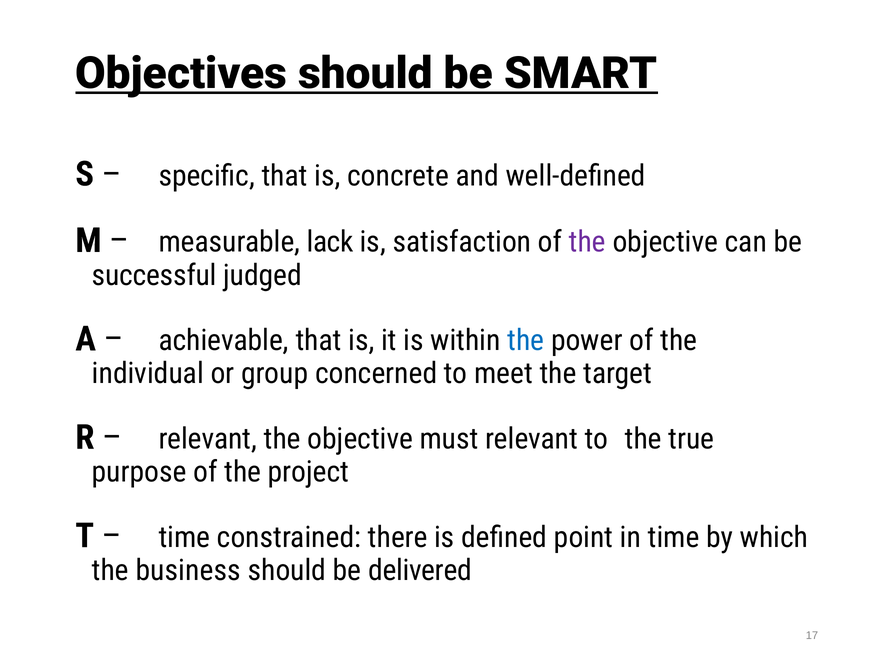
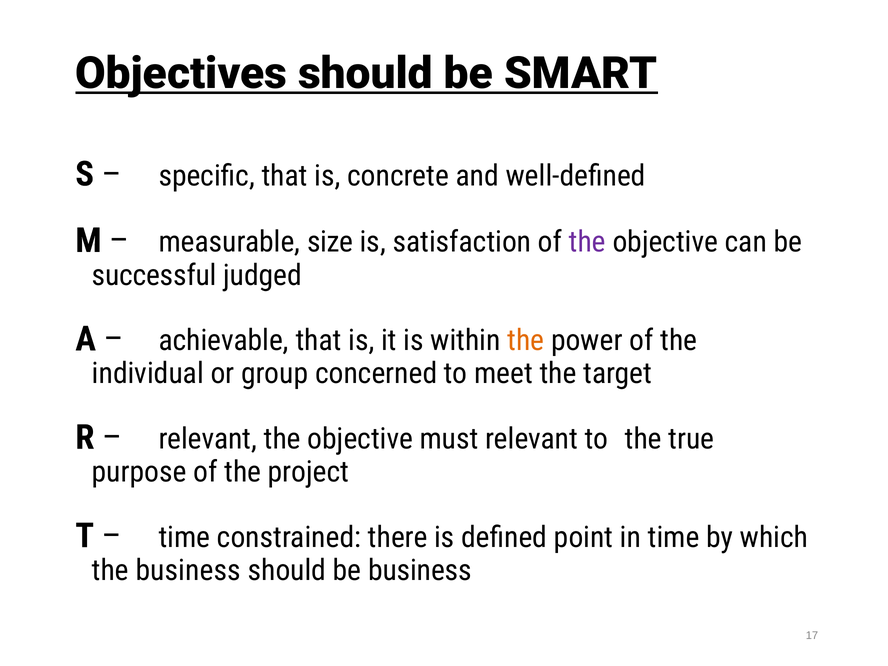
lack: lack -> size (330, 242)
the colour: blue -> orange (526, 341)
be delivered: delivered -> business (420, 571)
